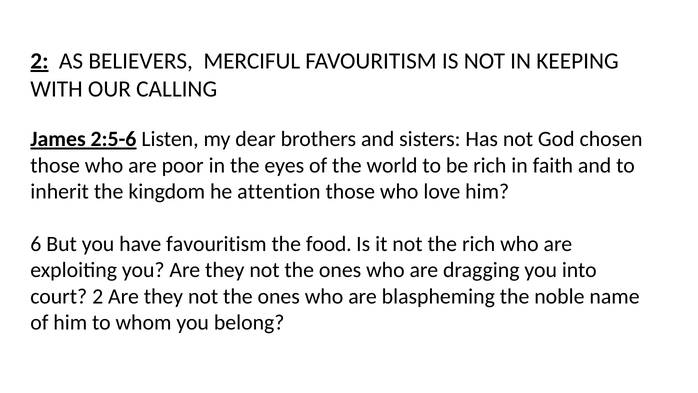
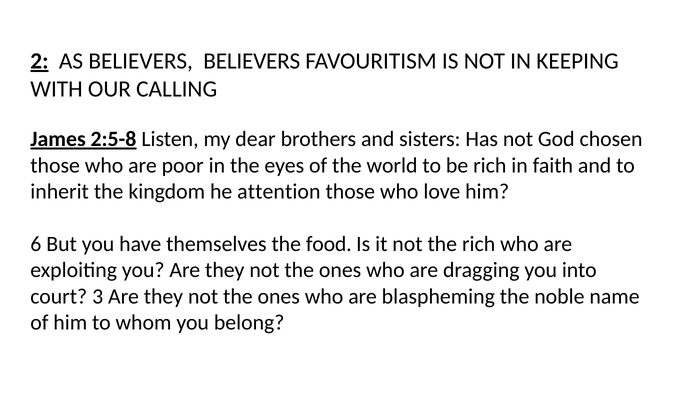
BELIEVERS MERCIFUL: MERCIFUL -> BELIEVERS (252, 61)
2:5-6: 2:5-6 -> 2:5-8 (113, 139)
have favouritism: favouritism -> themselves (216, 244)
court 2: 2 -> 3 (98, 296)
